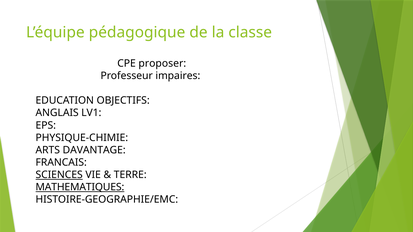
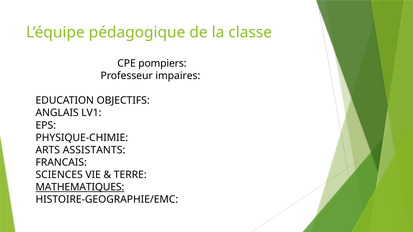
proposer: proposer -> pompiers (162, 63)
DAVANTAGE: DAVANTAGE -> ASSISTANTS (94, 150)
SCIENCES underline: present -> none (59, 175)
